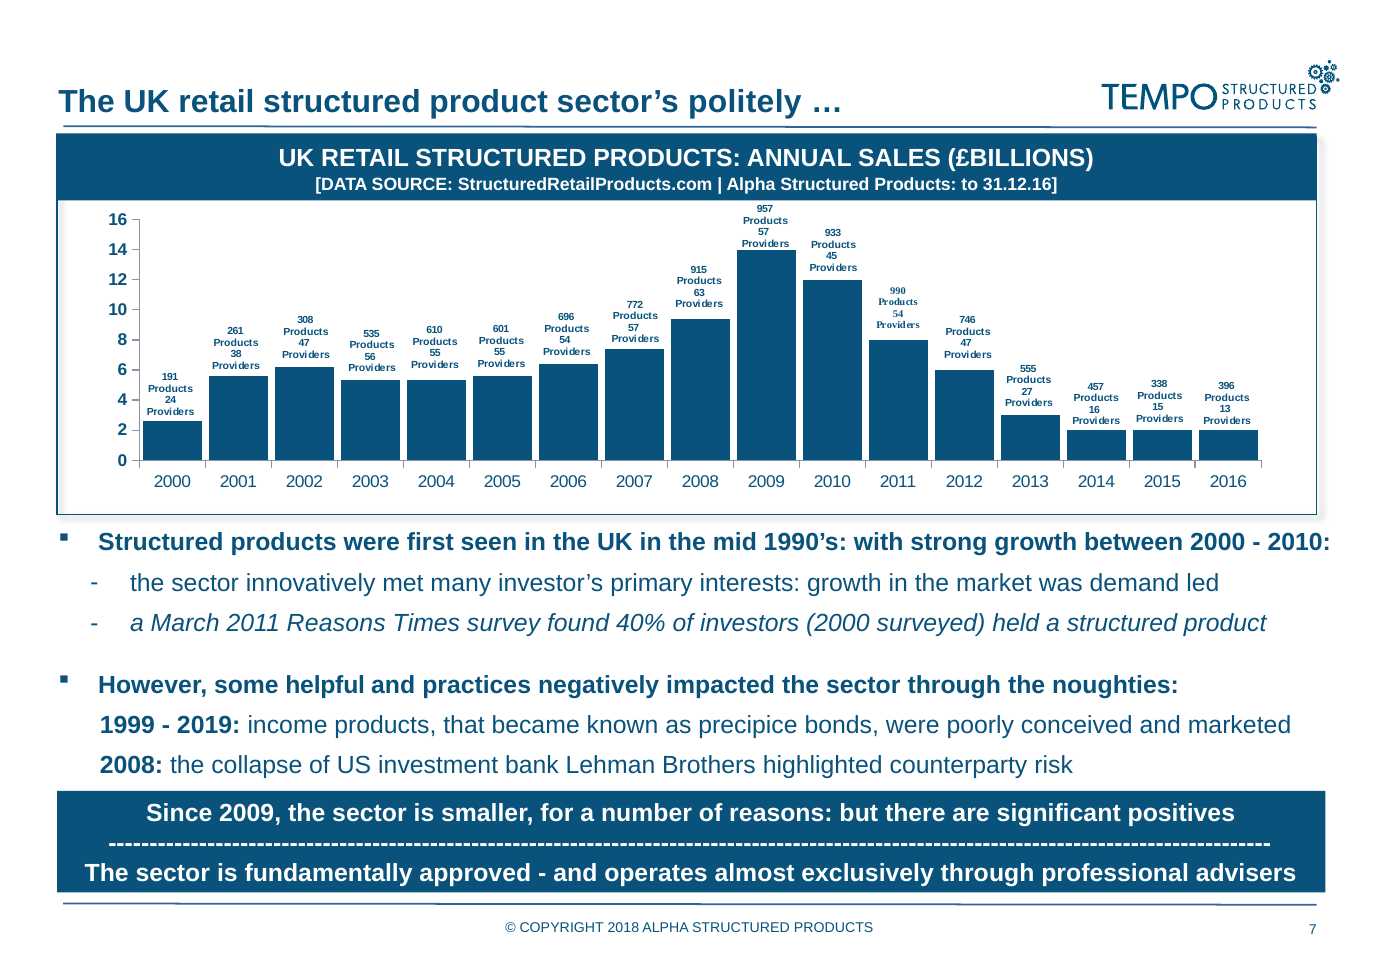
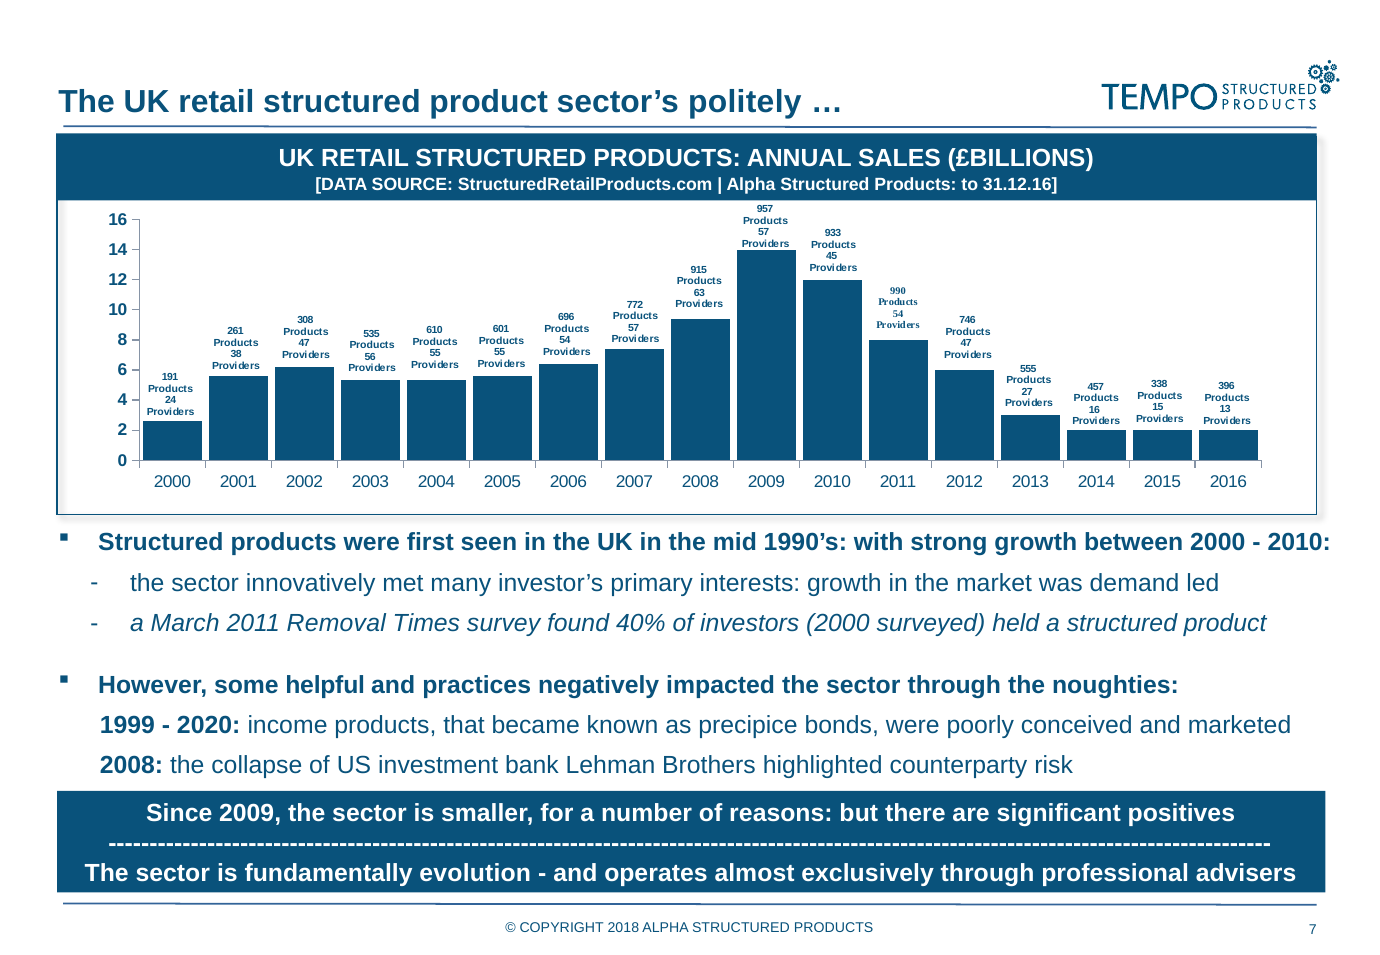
2011 Reasons: Reasons -> Removal (336, 624)
2019: 2019 -> 2020 (209, 725)
approved: approved -> evolution (475, 873)
